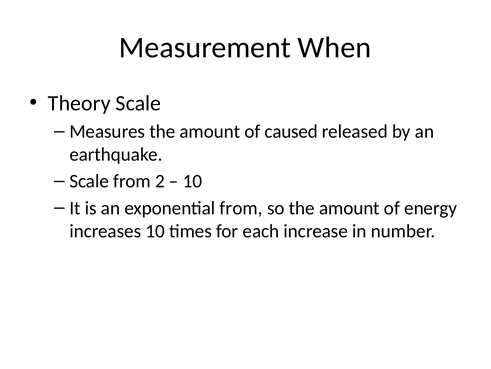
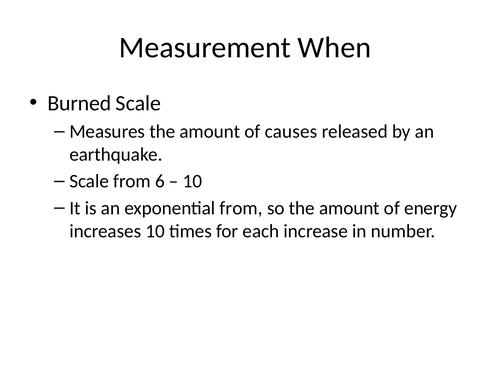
Theory: Theory -> Burned (79, 103)
caused: caused -> causes (291, 131)
2: 2 -> 6 (160, 181)
